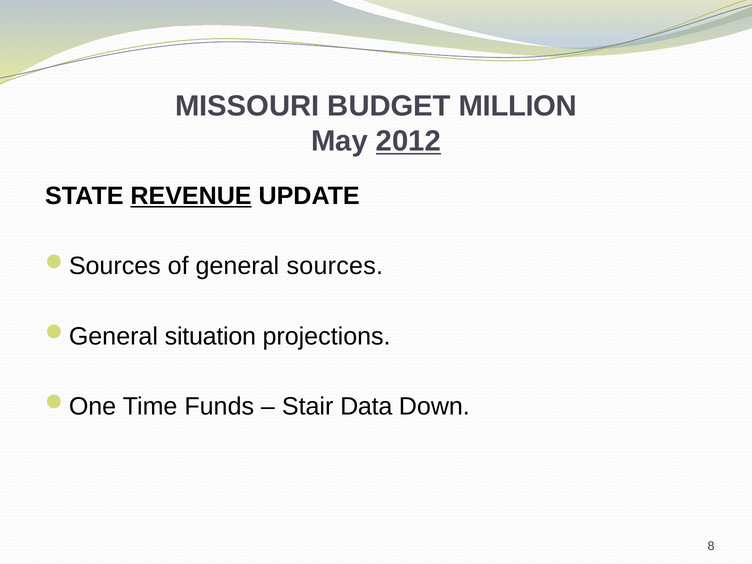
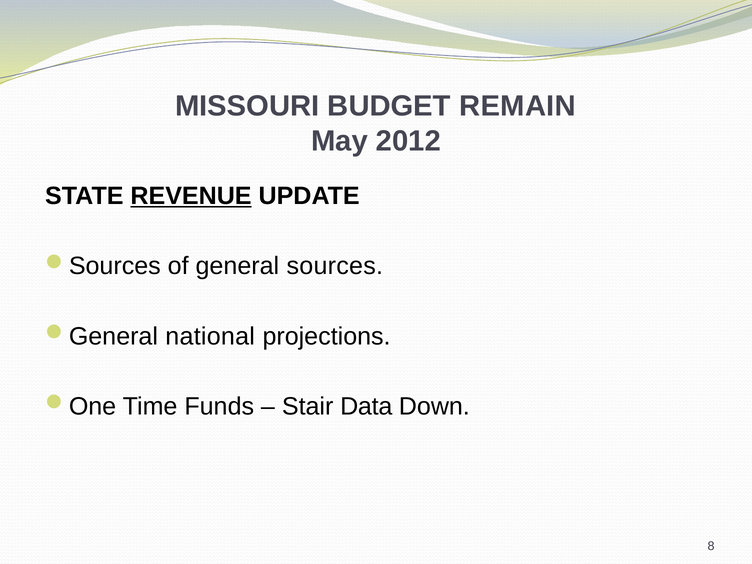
MILLION: MILLION -> REMAIN (518, 106)
2012 underline: present -> none (408, 141)
situation: situation -> national (210, 336)
